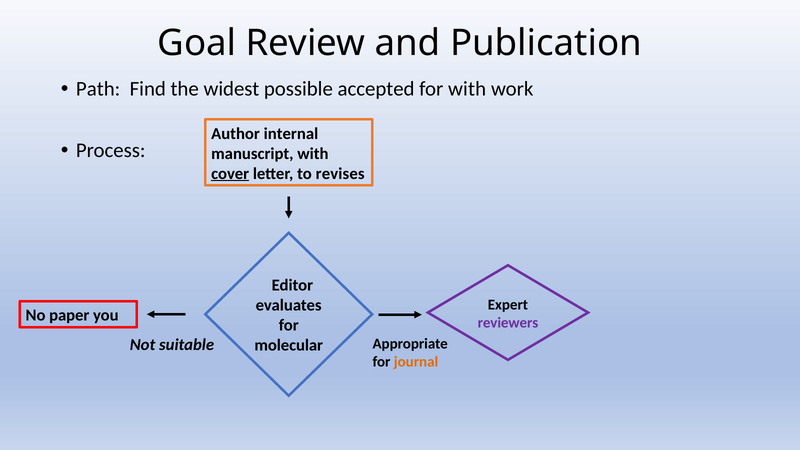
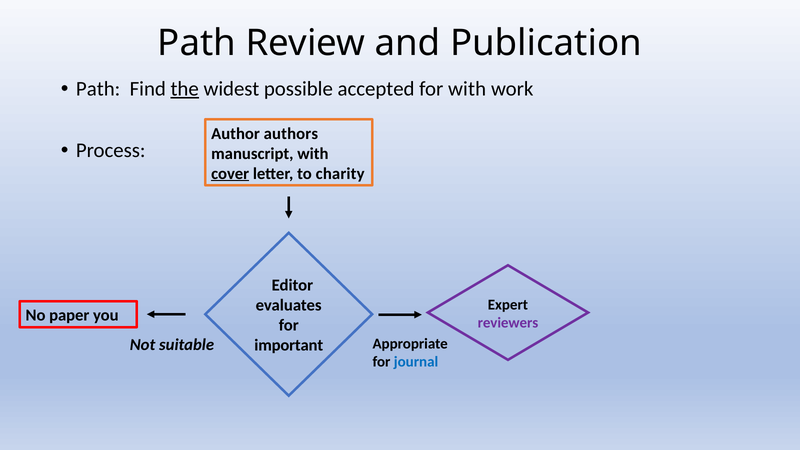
Goal: Goal -> Path (197, 43)
the underline: none -> present (185, 89)
internal: internal -> authors (291, 134)
revises: revises -> charity (340, 174)
molecular: molecular -> important (289, 345)
journal colour: orange -> blue (416, 362)
